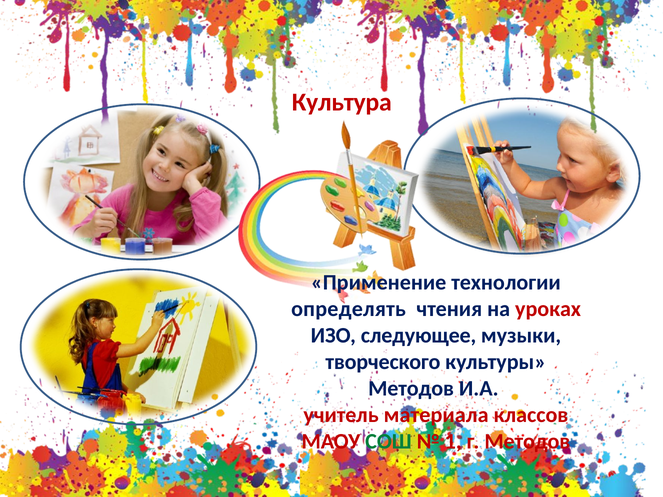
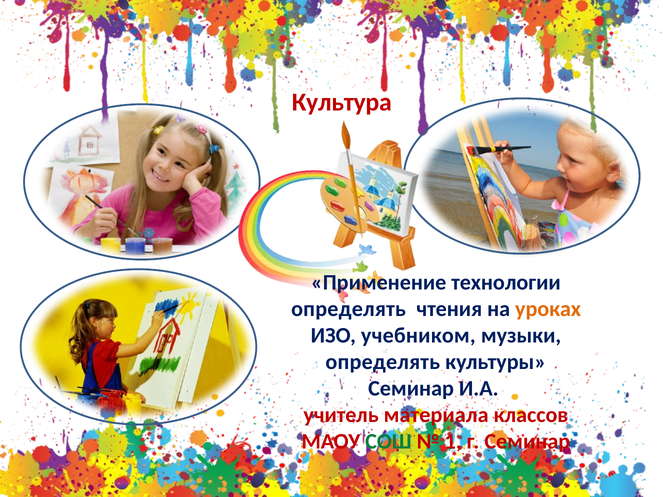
уроках colour: red -> orange (548, 309)
следующее: следующее -> учебником (418, 335)
творческого: творческого -> определять (383, 362)
Методов: Методов -> Семинар (411, 388)
г Методов: Методов -> Семинар (527, 442)
